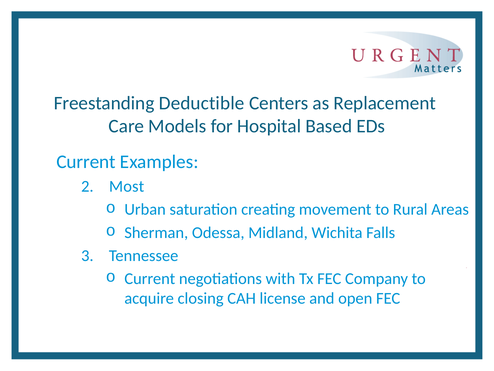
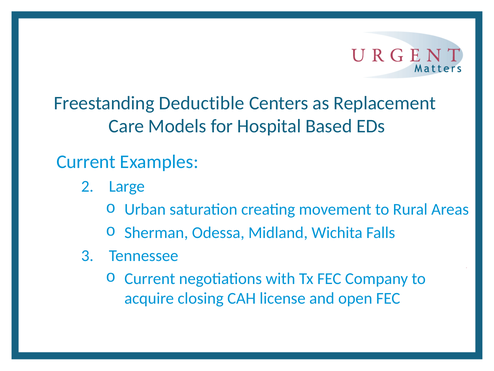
Most: Most -> Large (127, 186)
